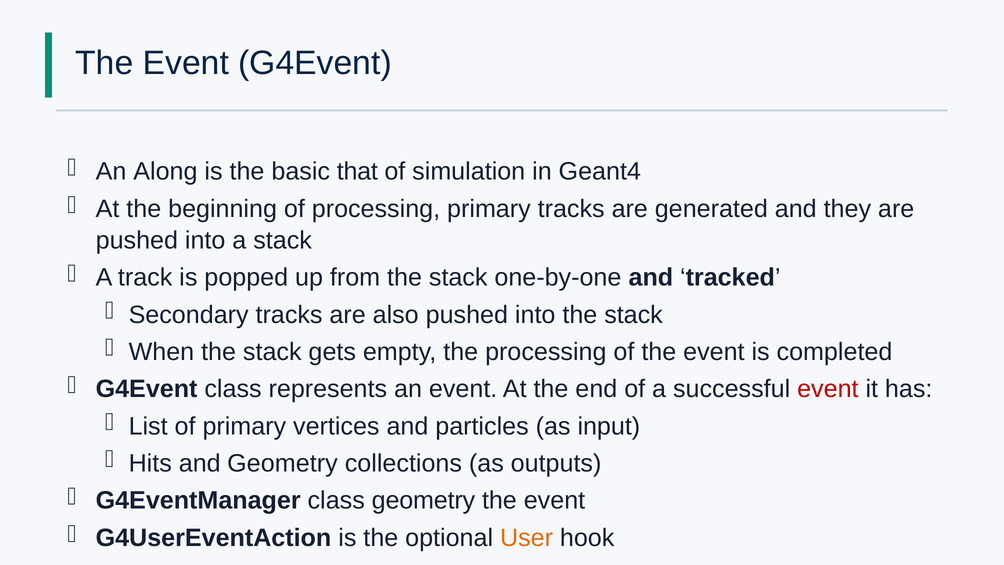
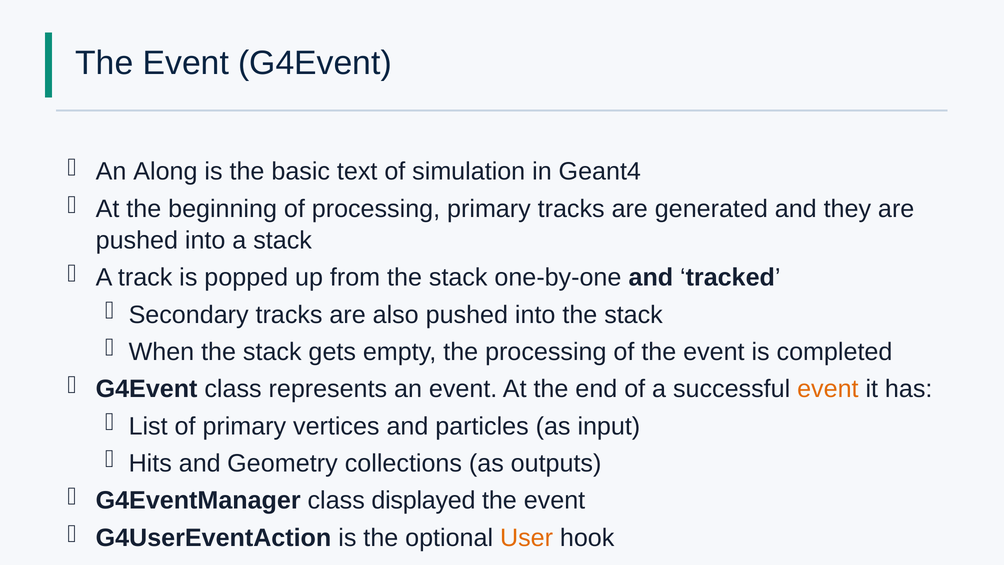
that: that -> text (357, 172)
event colour: red -> orange (828, 389)
class geometry: geometry -> displayed (423, 500)
